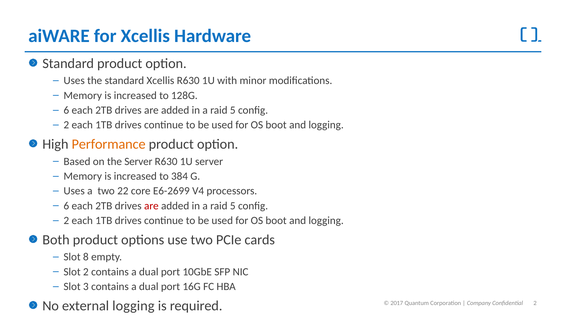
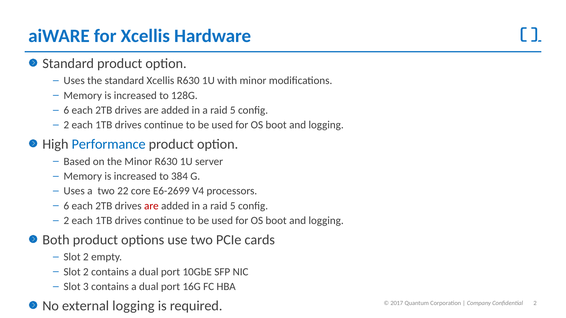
Performance colour: orange -> blue (109, 144)
the Server: Server -> Minor (138, 162)
8: 8 -> 2 (86, 257)
